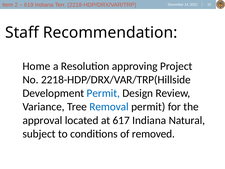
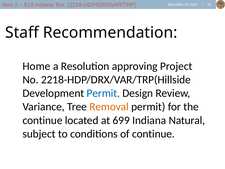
Removal colour: blue -> orange (109, 107)
approval: approval -> continue (42, 120)
617: 617 -> 699 (121, 120)
of removed: removed -> continue (153, 134)
